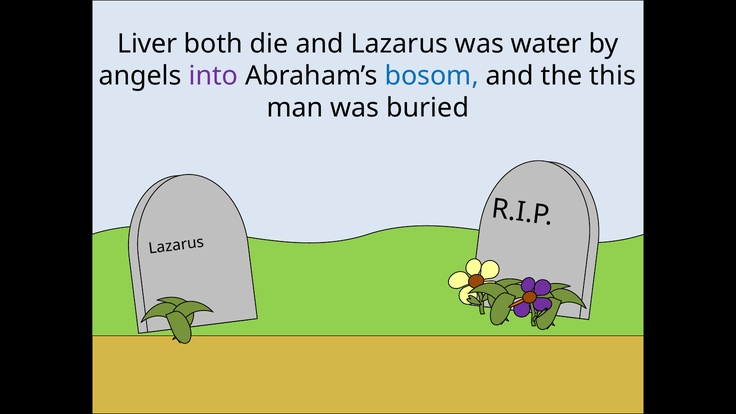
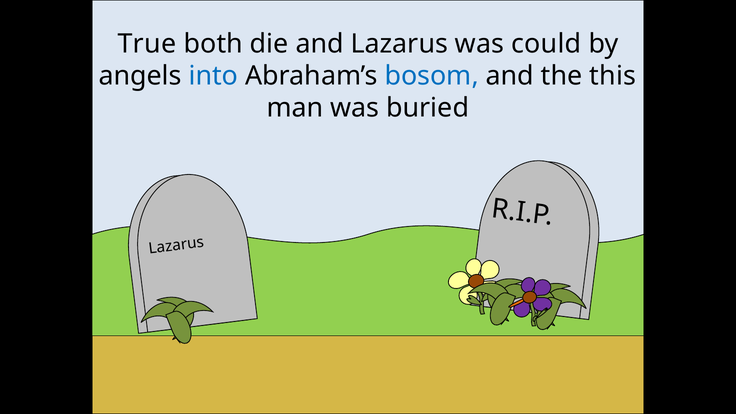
Liver: Liver -> True (147, 44)
water: water -> could (546, 44)
into colour: purple -> blue (213, 76)
